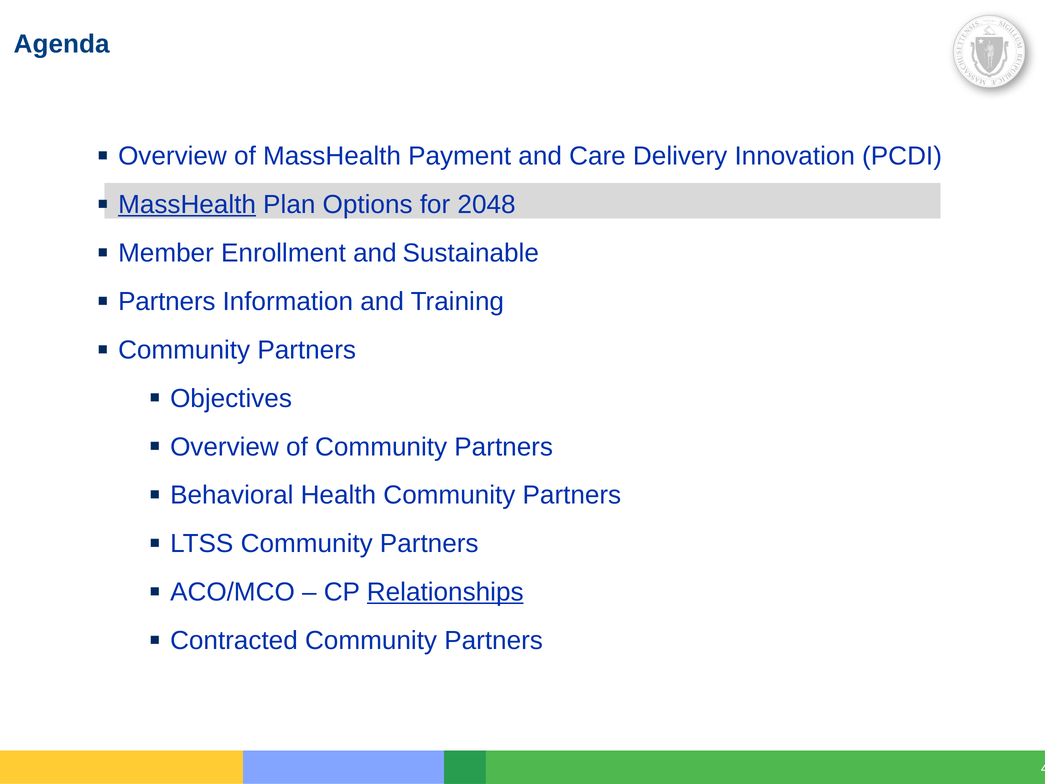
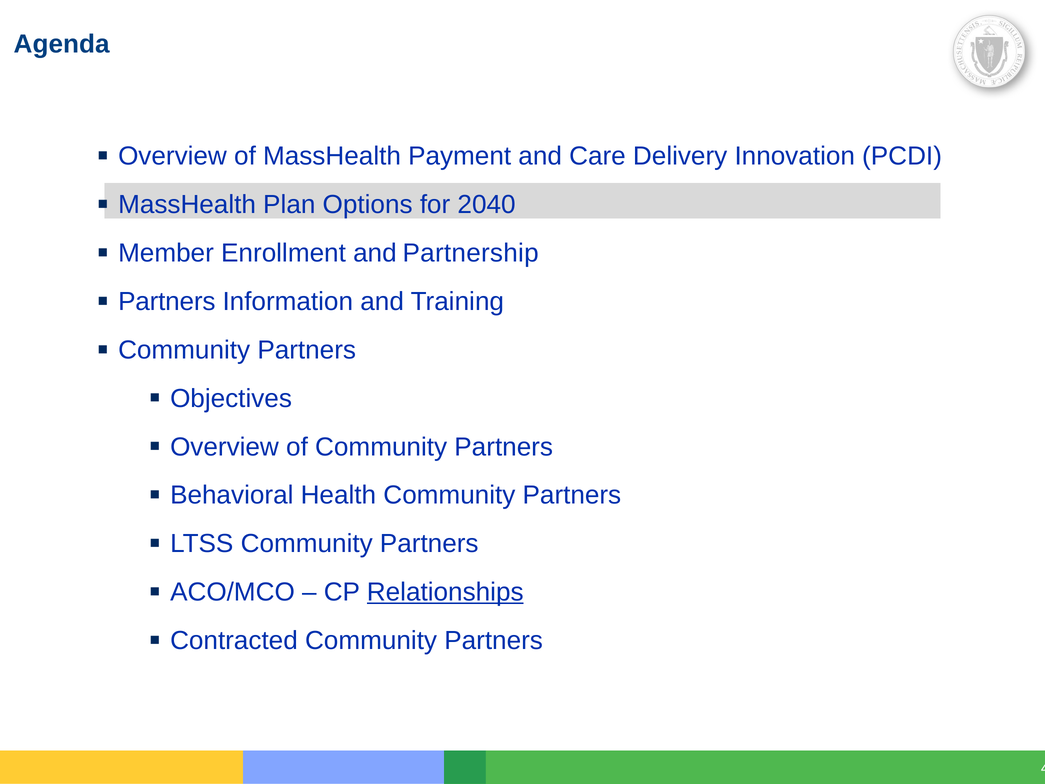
MassHealth underline: present -> none (187, 205)
2048: 2048 -> 2040 (487, 205)
Sustainable: Sustainable -> Partnership (471, 253)
